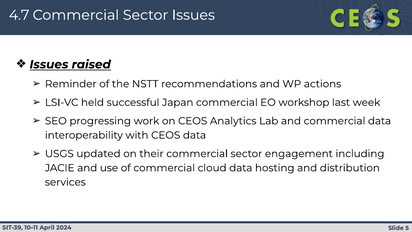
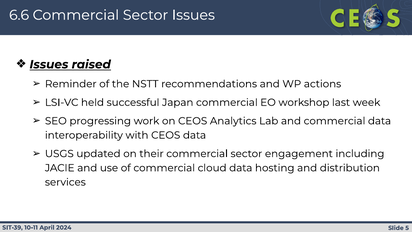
4.7: 4.7 -> 6.6 (19, 15)
